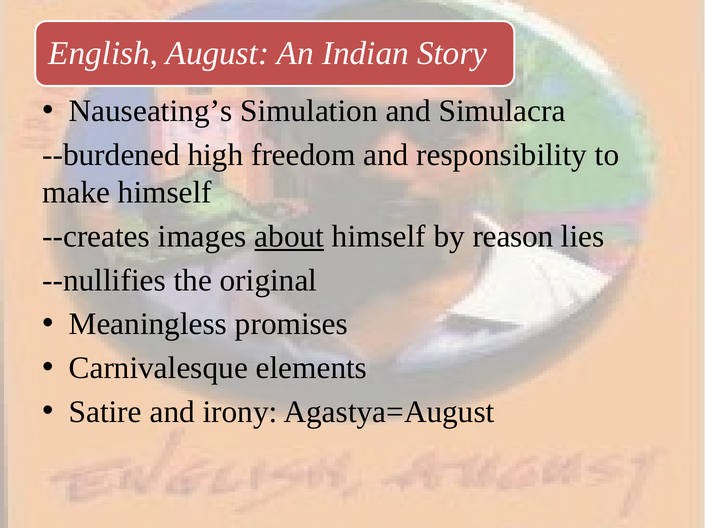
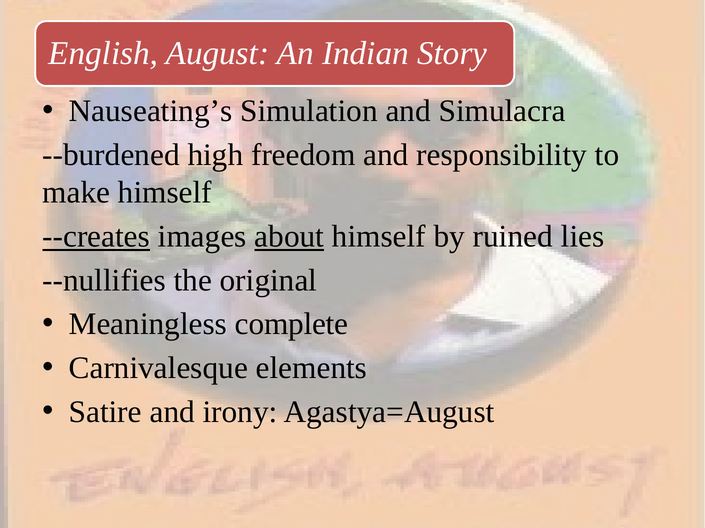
--creates underline: none -> present (96, 237)
reason: reason -> ruined (513, 237)
promises: promises -> complete (292, 325)
